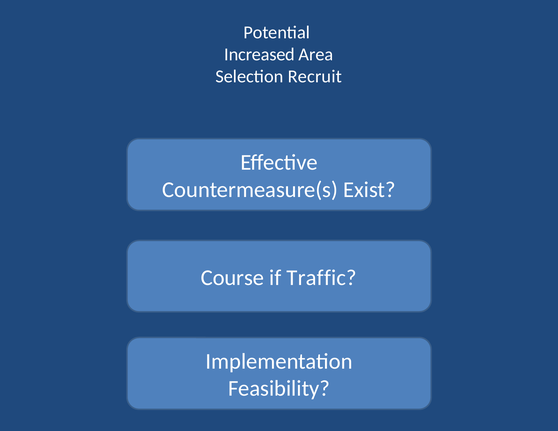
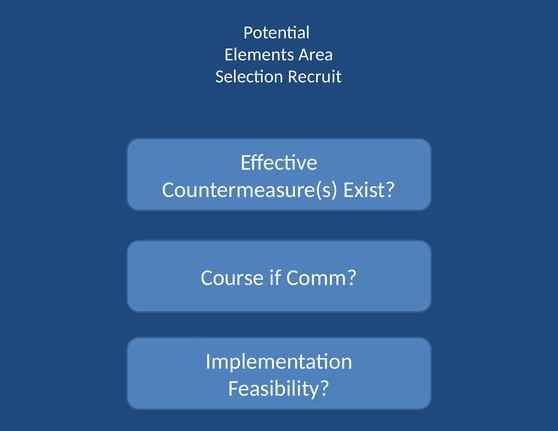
Increased: Increased -> Elements (259, 54)
Traffic: Traffic -> Comm (322, 278)
